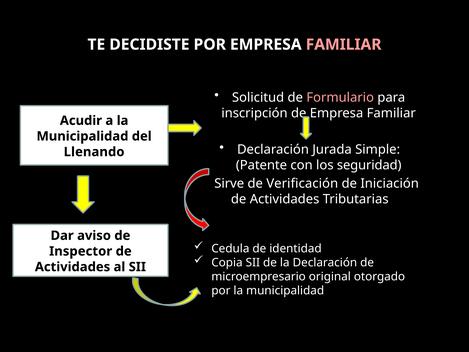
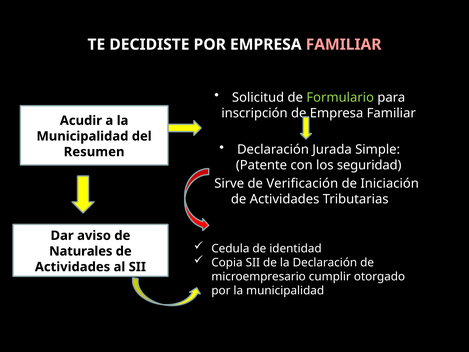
Formulario colour: pink -> light green (340, 97)
Llenando: Llenando -> Resumen (94, 152)
Inspector: Inspector -> Naturales (81, 251)
original: original -> cumplir (330, 276)
